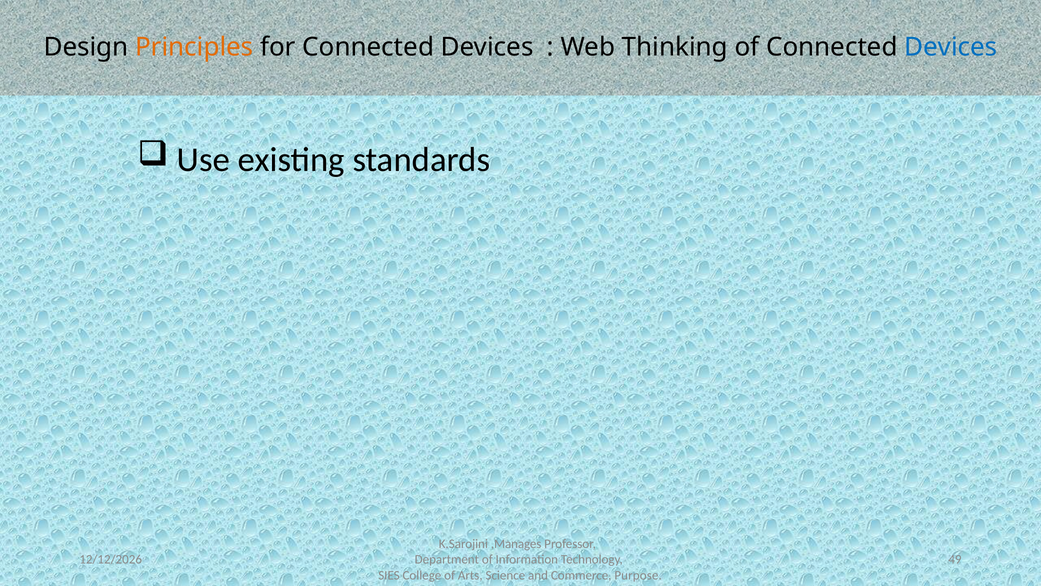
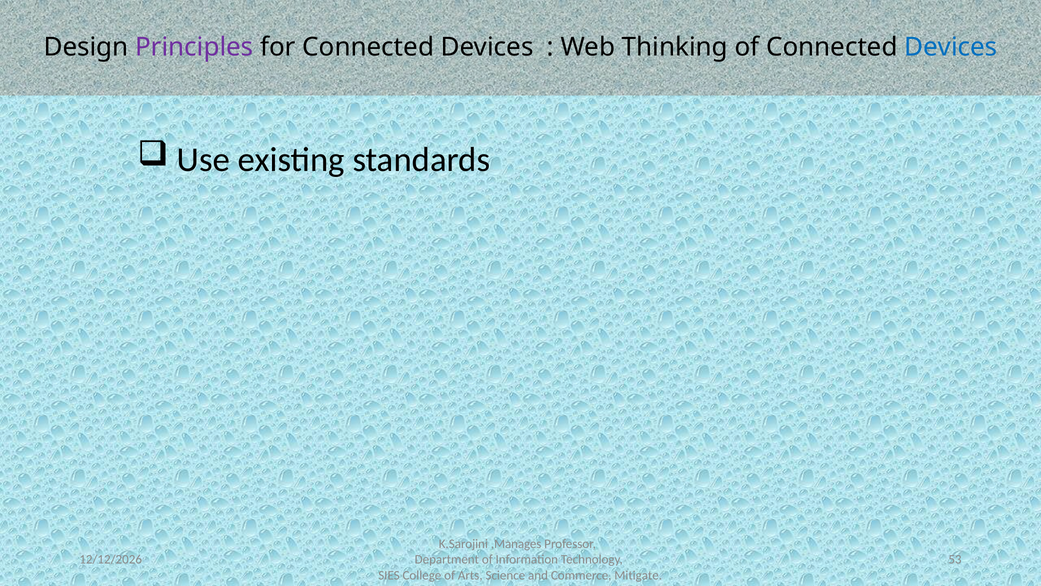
Principles colour: orange -> purple (194, 47)
49: 49 -> 53 (955, 559)
Purpose: Purpose -> Mitigate (638, 575)
